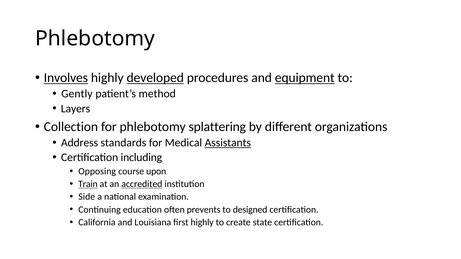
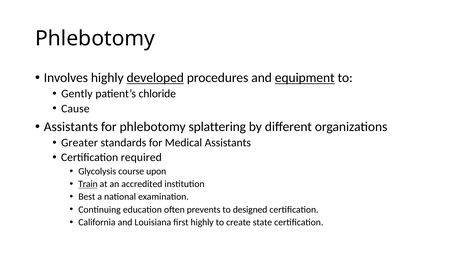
Involves underline: present -> none (66, 78)
method: method -> chloride (157, 94)
Layers: Layers -> Cause (75, 109)
Collection: Collection -> Assistants (71, 127)
Address: Address -> Greater (80, 143)
Assistants underline: present -> none (228, 143)
including: including -> required (141, 158)
Opposing: Opposing -> Glycolysis (97, 171)
accredited underline: present -> none (142, 184)
Side: Side -> Best (87, 197)
